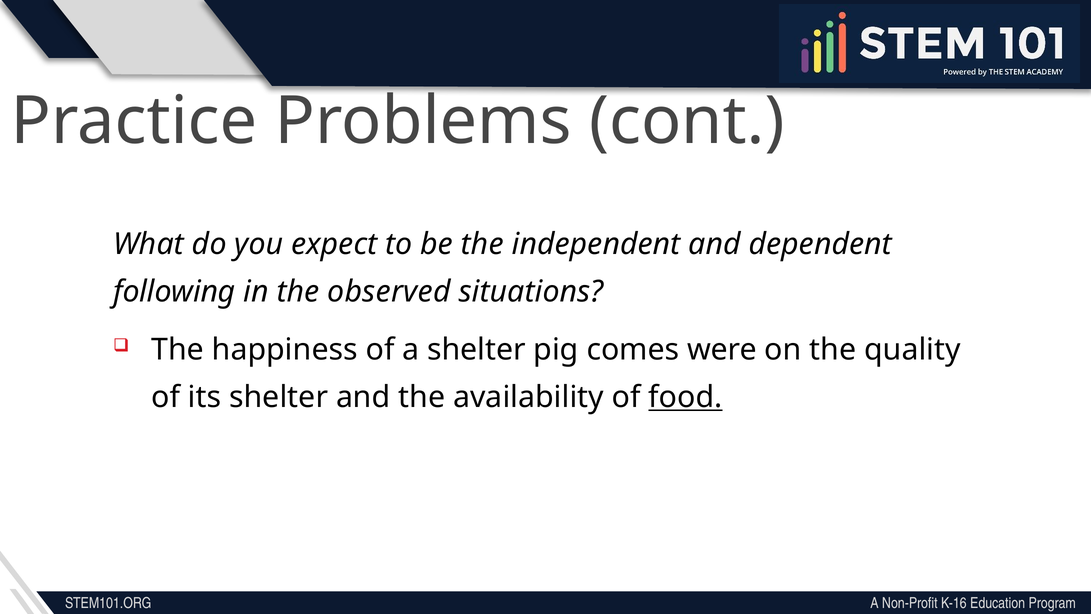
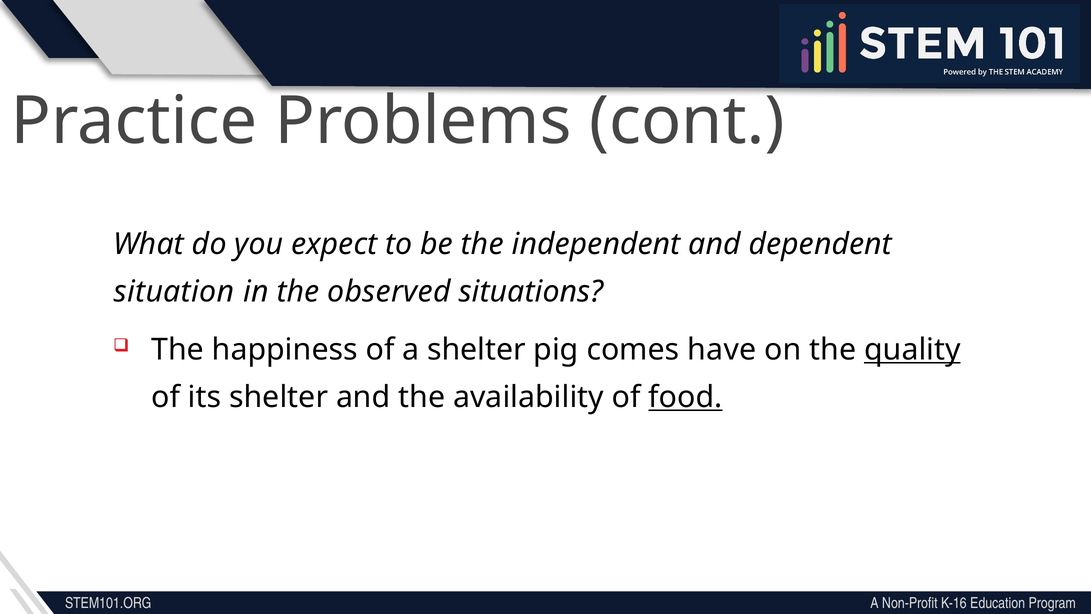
following: following -> situation (174, 292)
were: were -> have (722, 350)
quality underline: none -> present (912, 350)
